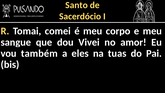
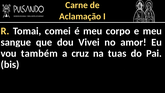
Santo: Santo -> Carne (77, 5)
Sacerdócio: Sacerdócio -> Aclamação (80, 16)
eles: eles -> cruz (80, 53)
